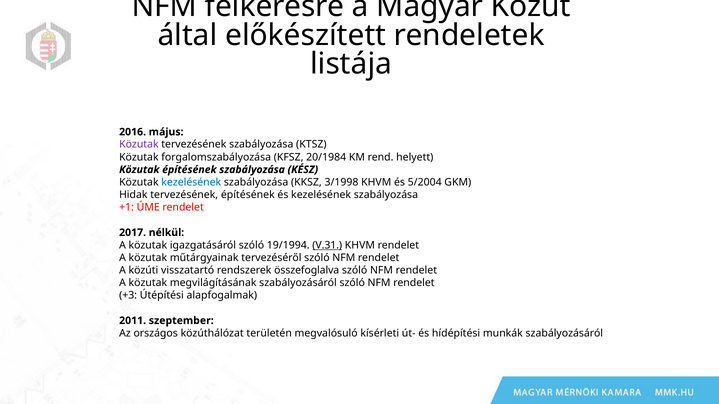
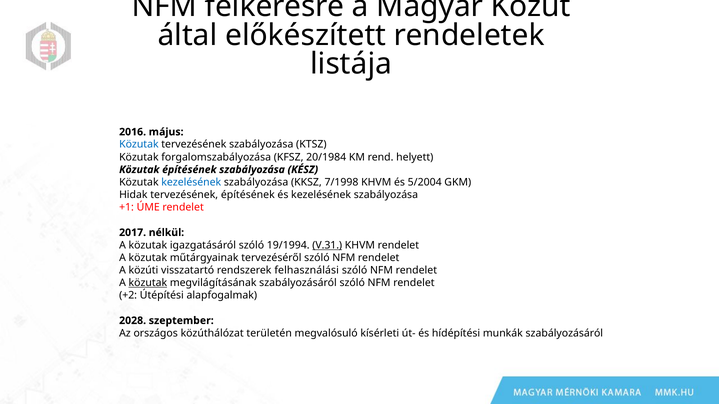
Közutak colour: purple -> blue (139, 145)
3/1998: 3/1998 -> 7/1998 (341, 182)
összefoglalva: összefoglalva -> felhasználási (307, 271)
közutak underline: none -> present (148, 283)
+3: +3 -> +2 (128, 296)
2011: 2011 -> 2028 (133, 321)
